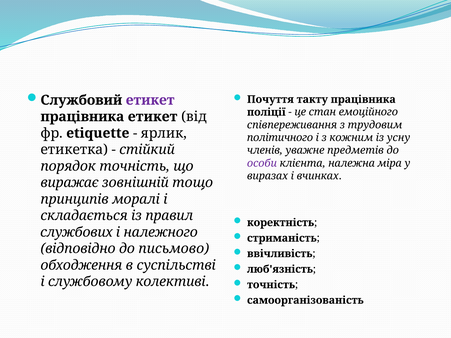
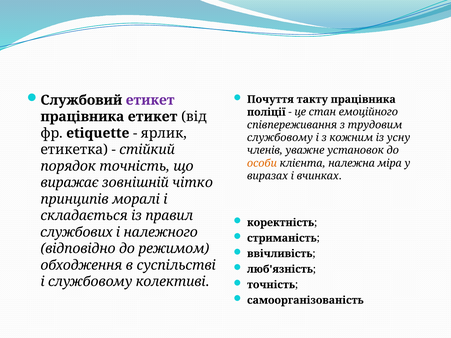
політичного: політичного -> службовому (280, 138)
предметів: предметів -> установок (356, 151)
особи colour: purple -> orange (262, 163)
тощо: тощо -> чітко (193, 183)
письмово: письмово -> режимом (174, 249)
